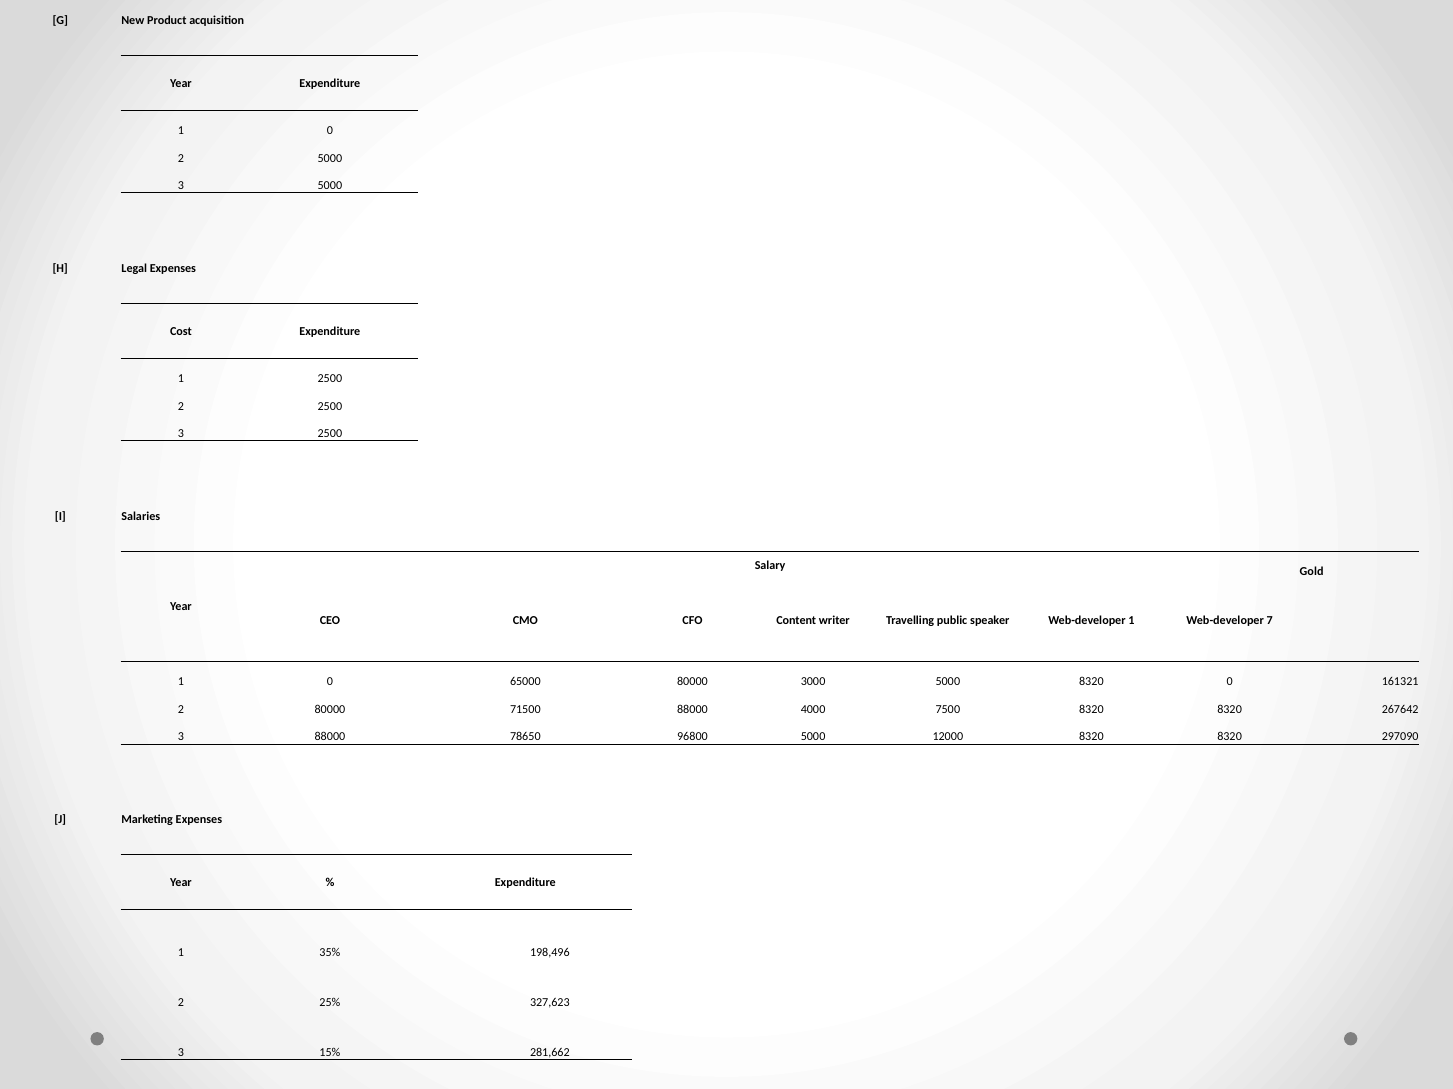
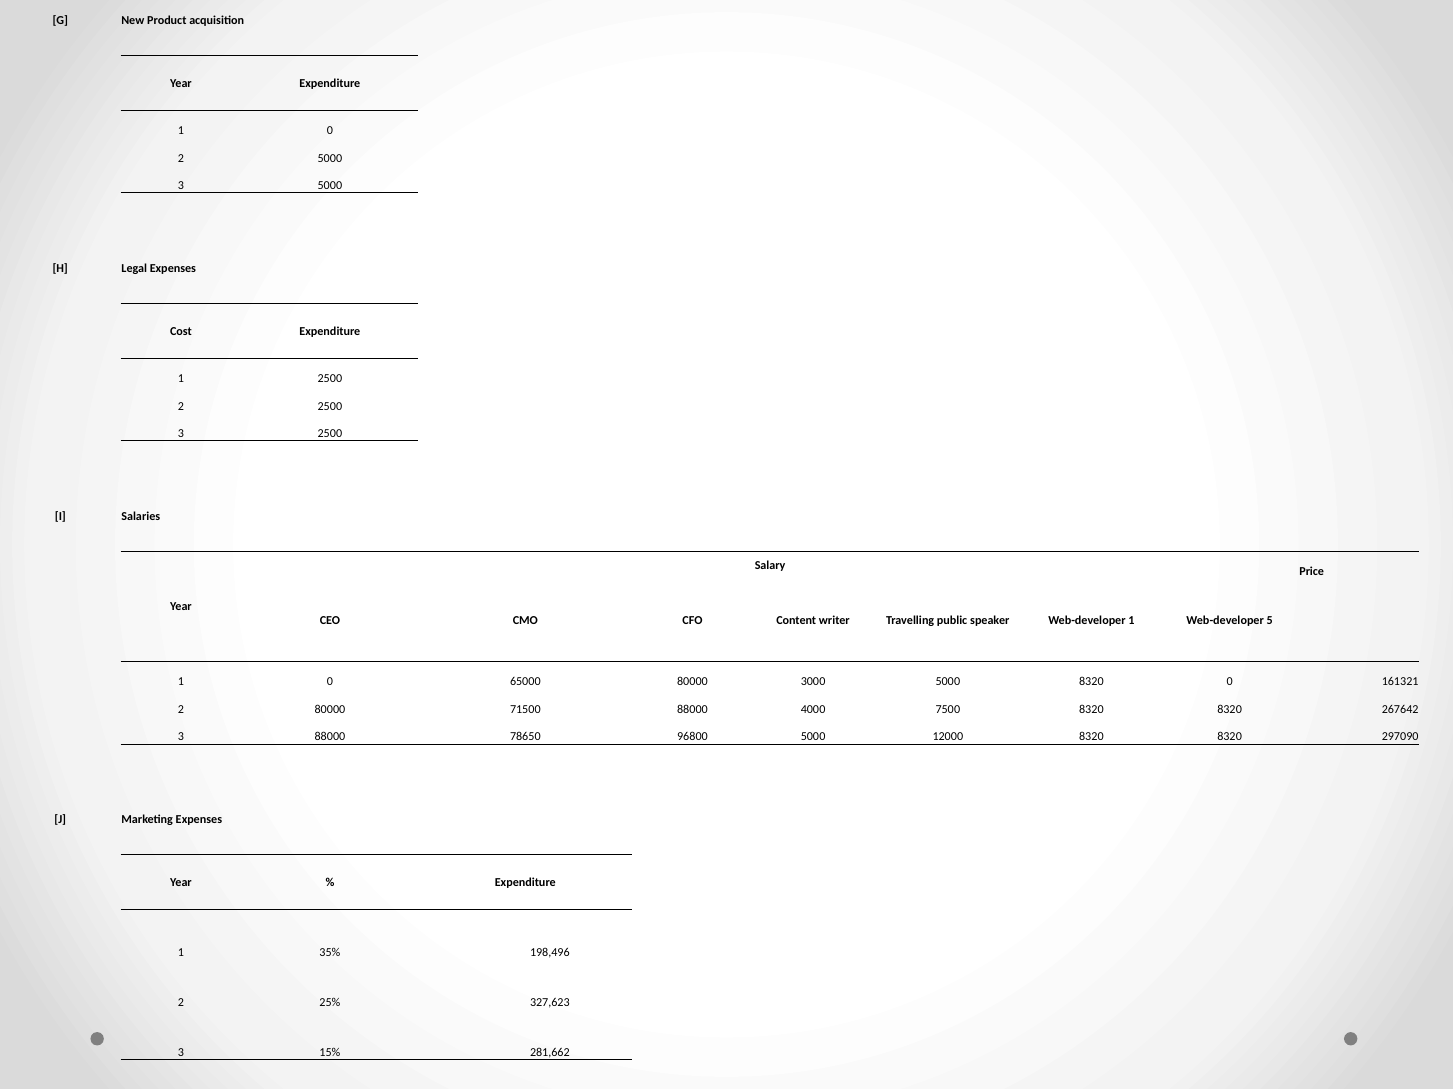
Gold: Gold -> Price (1312, 572)
7: 7 -> 5 (1270, 621)
